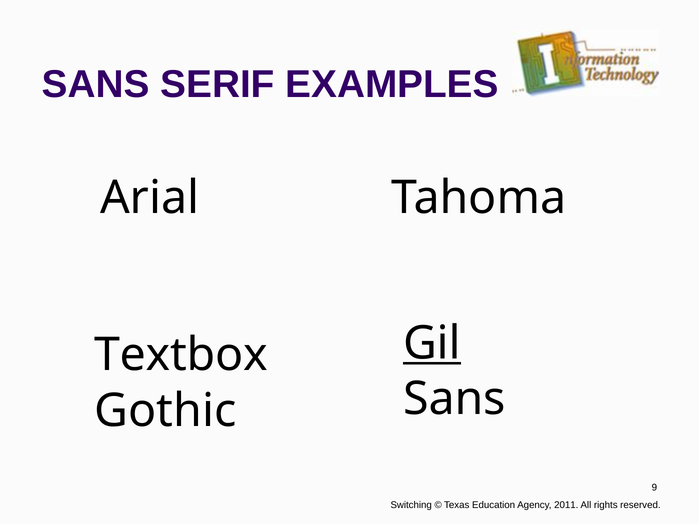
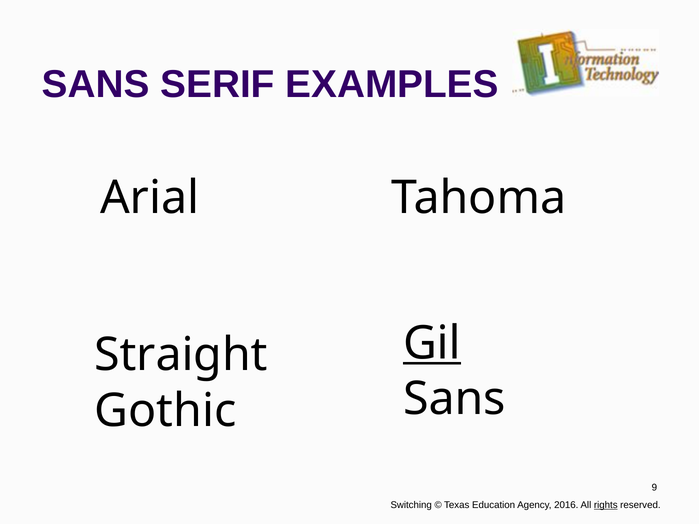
Textbox: Textbox -> Straight (181, 355)
2011: 2011 -> 2016 (566, 505)
rights underline: none -> present (606, 505)
